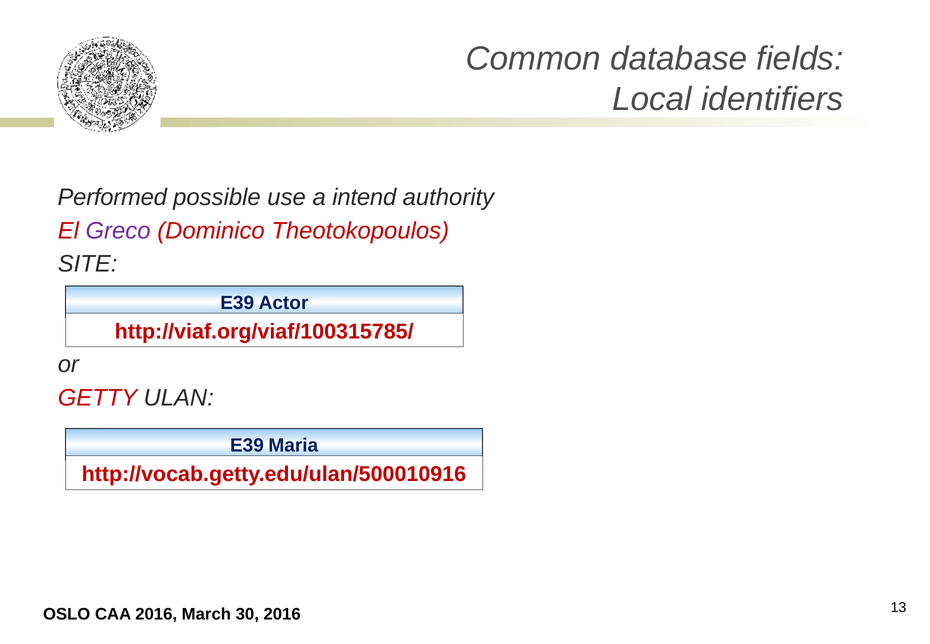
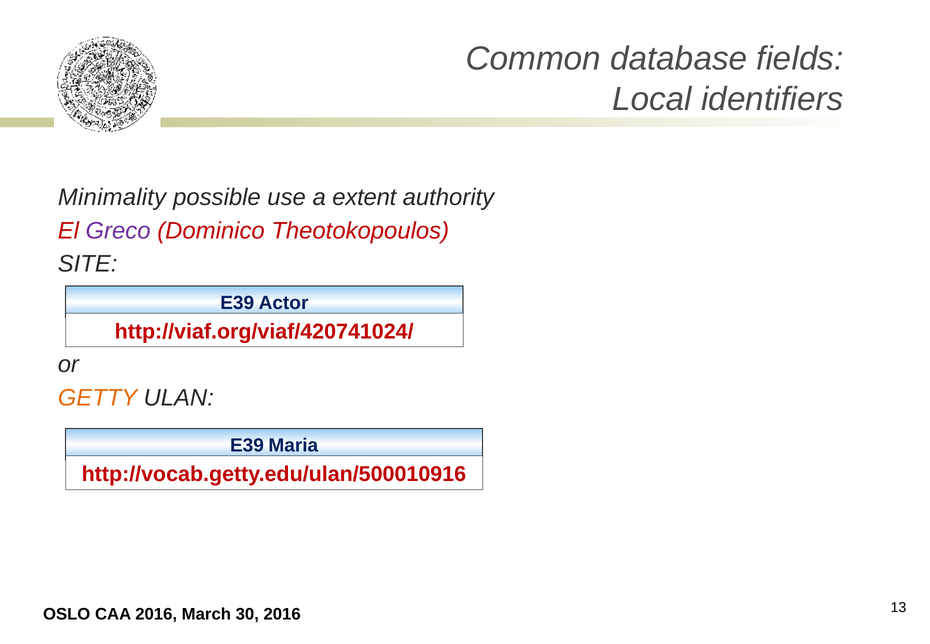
Performed: Performed -> Minimality (112, 197)
intend: intend -> extent (364, 197)
http://viaf.org/viaf/100315785/: http://viaf.org/viaf/100315785/ -> http://viaf.org/viaf/420741024/ (264, 331)
GETTY colour: red -> orange (98, 398)
